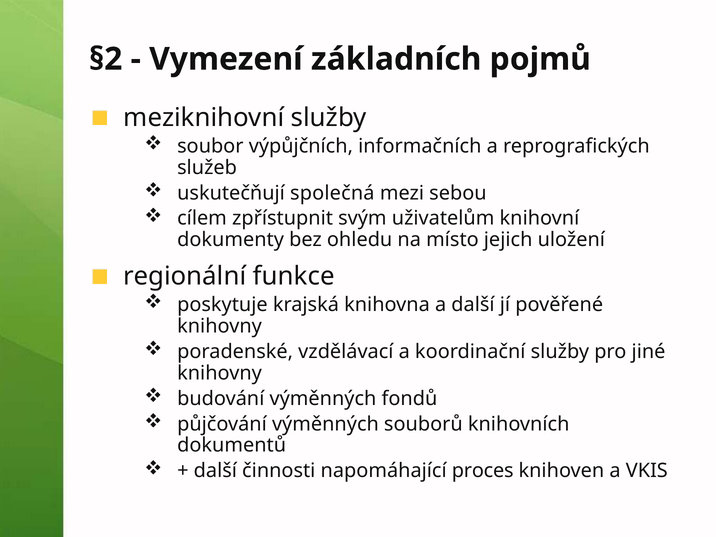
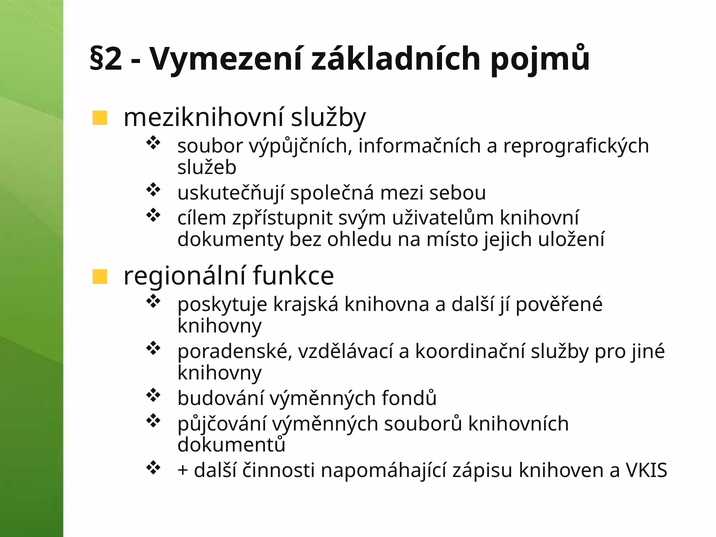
proces: proces -> zápisu (483, 471)
